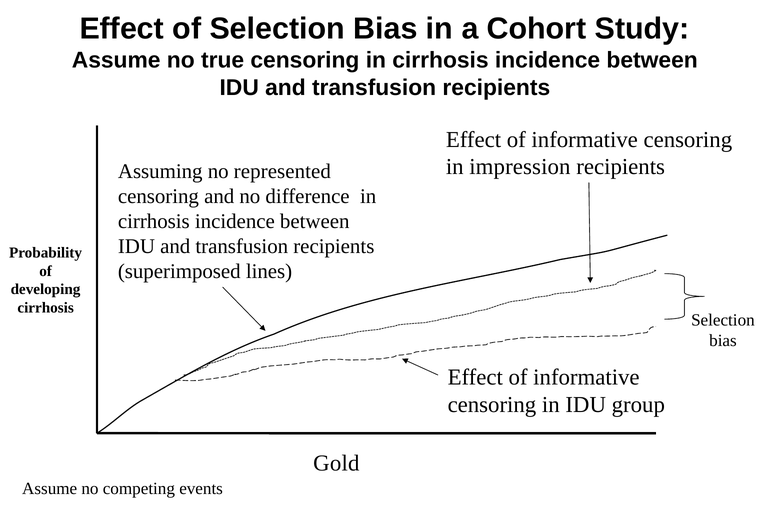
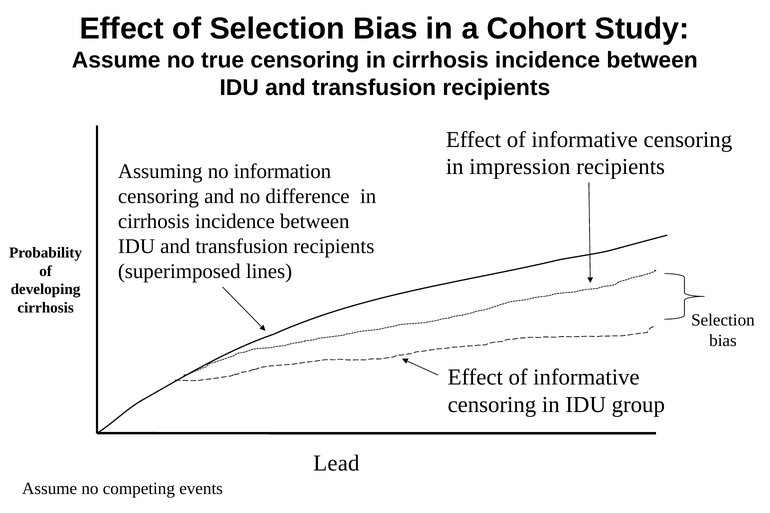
represented: represented -> information (282, 171)
Gold: Gold -> Lead (336, 464)
